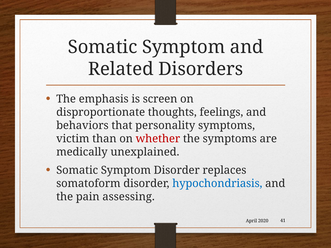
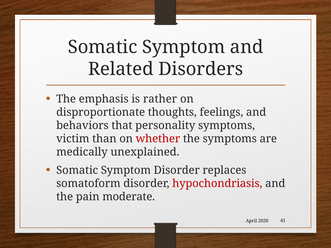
screen: screen -> rather (160, 99)
hypochondriasis colour: blue -> red (217, 184)
assessing: assessing -> moderate (129, 197)
